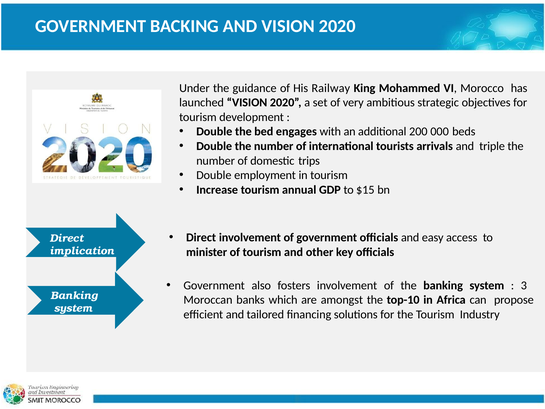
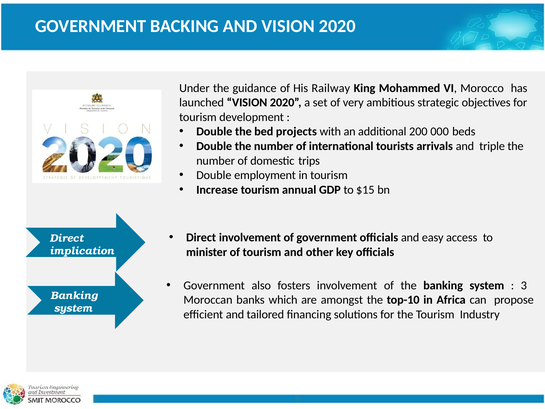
engages: engages -> projects (296, 132)
